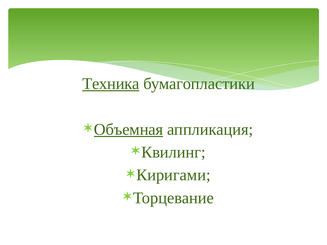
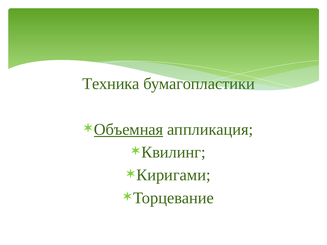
Техника underline: present -> none (111, 84)
